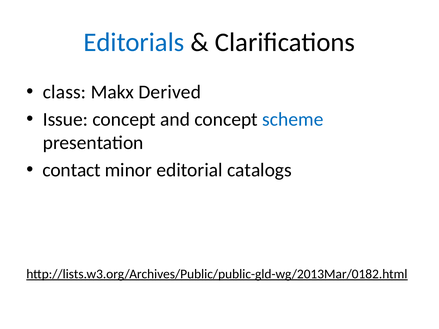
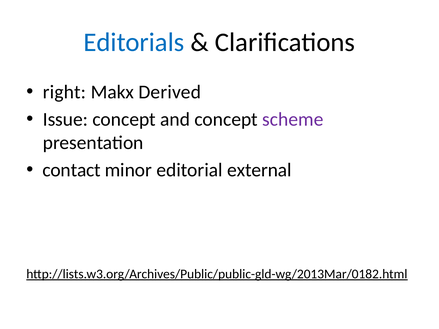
class: class -> right (64, 92)
scheme colour: blue -> purple (293, 119)
catalogs: catalogs -> external (259, 170)
